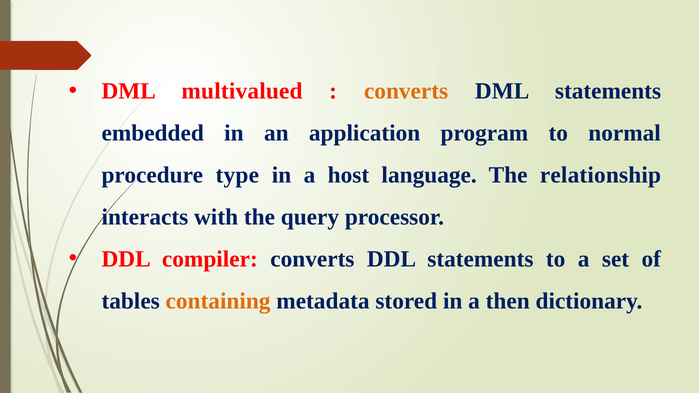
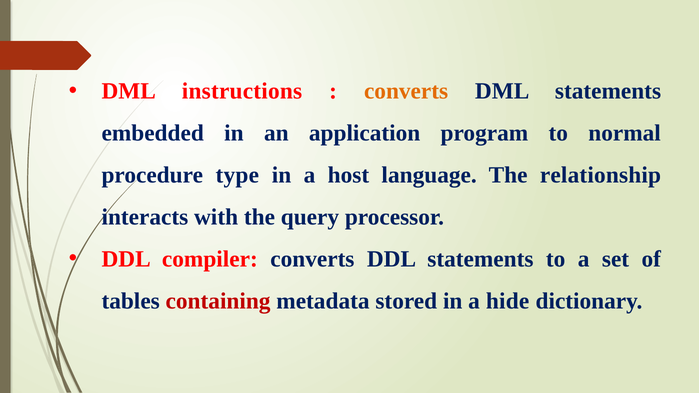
multivalued: multivalued -> instructions (242, 91)
containing colour: orange -> red (218, 301)
then: then -> hide (508, 301)
